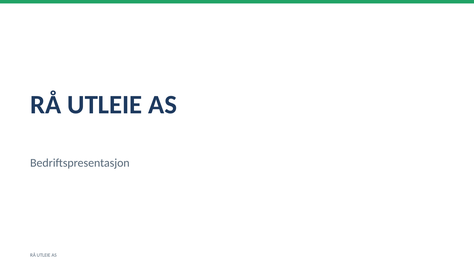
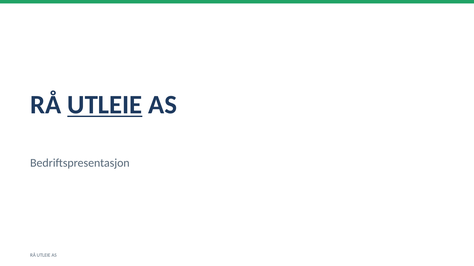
UTLEIE underline: none -> present (105, 105)
